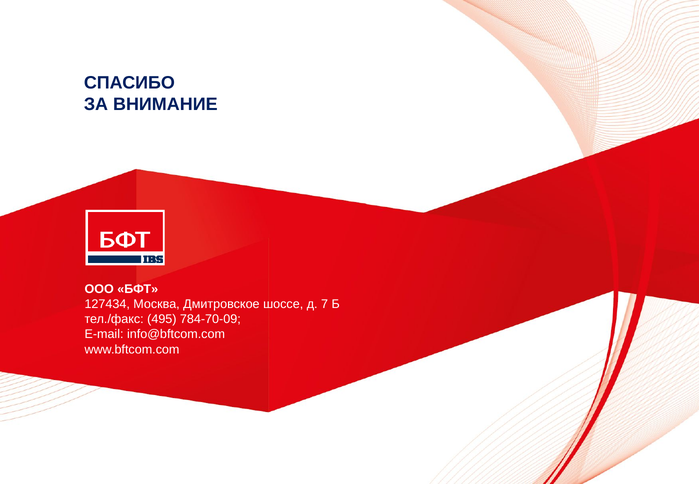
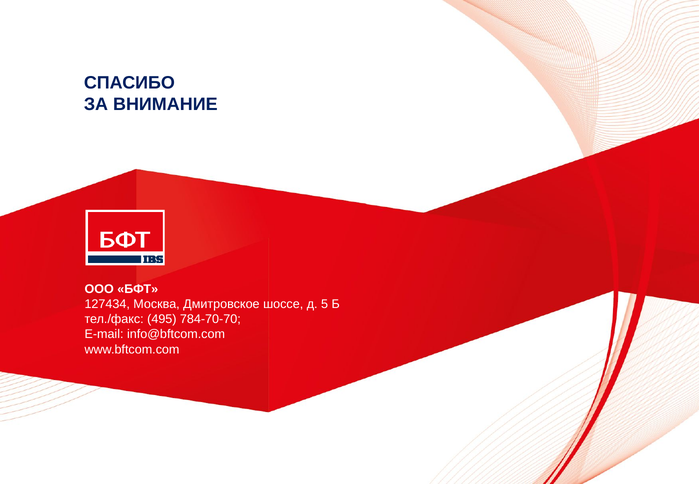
7: 7 -> 5 (325, 304)
784-70-09: 784-70-09 -> 784-70-70 (210, 319)
